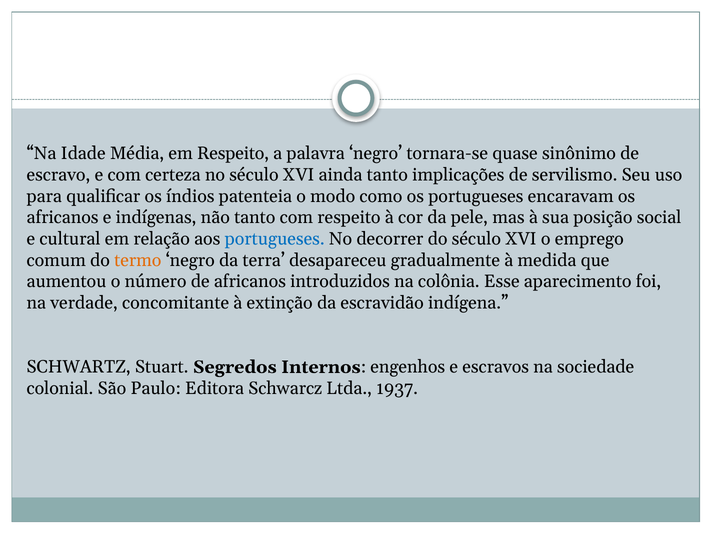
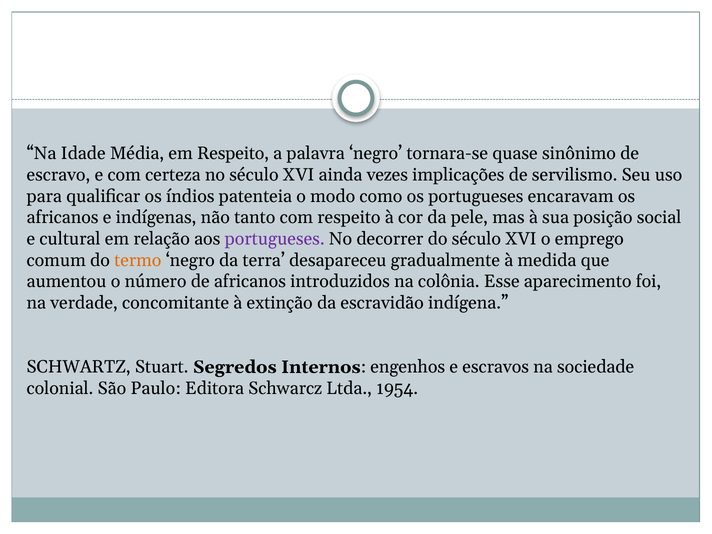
ainda tanto: tanto -> vezes (387, 175)
portugueses colour: blue -> purple (275, 239)
1937: 1937 -> 1954 (397, 388)
